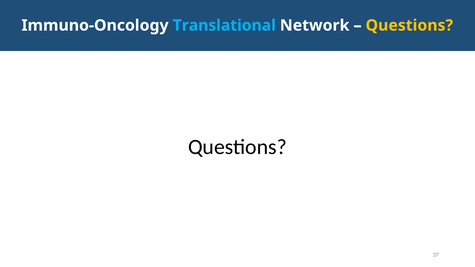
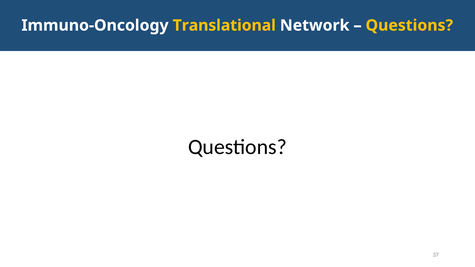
Translational colour: light blue -> yellow (224, 25)
